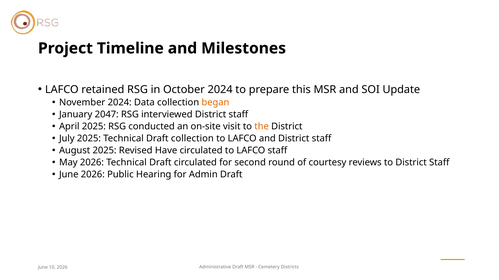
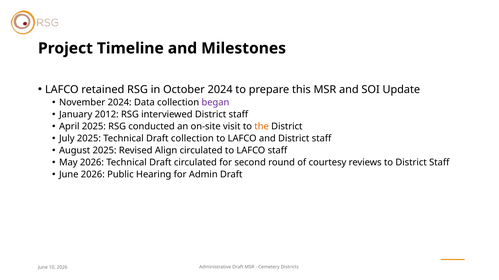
began colour: orange -> purple (215, 103)
2047: 2047 -> 2012 (107, 115)
Have: Have -> Align (166, 151)
